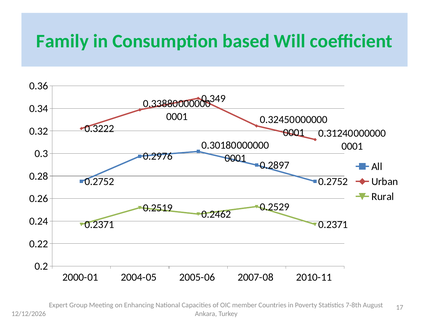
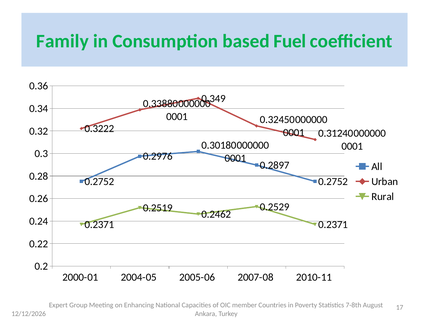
Will: Will -> Fuel (290, 41)
